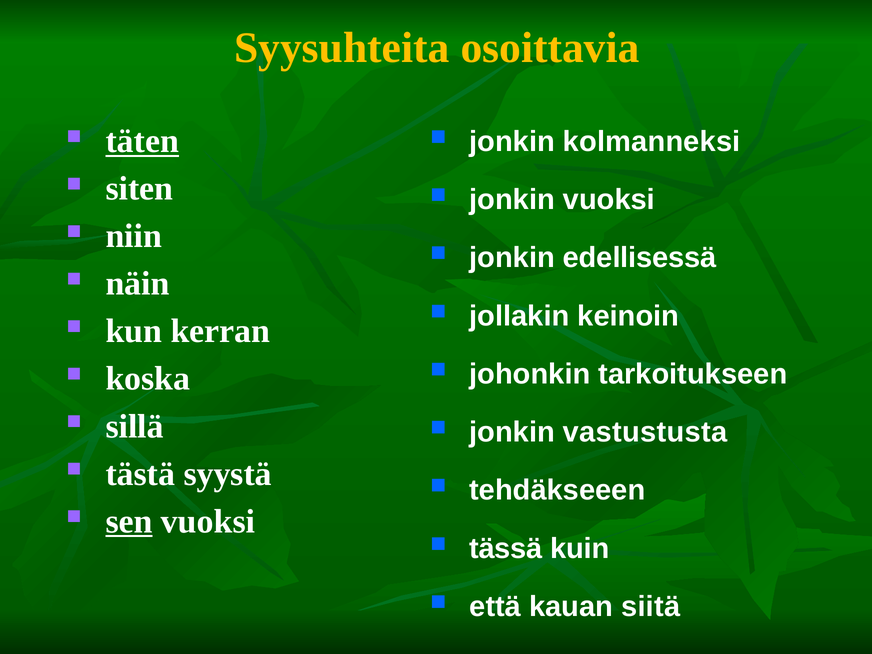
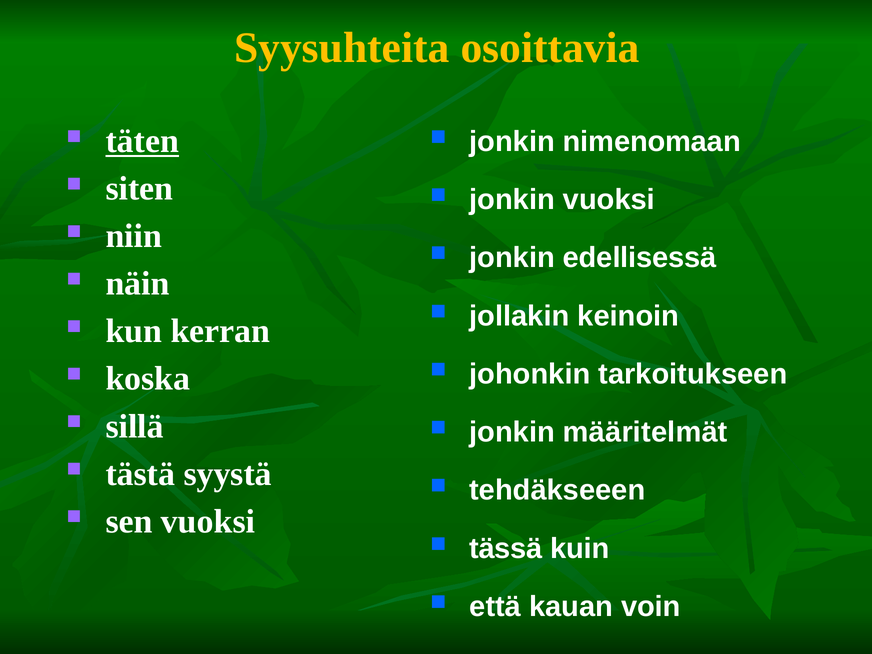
kolmanneksi: kolmanneksi -> nimenomaan (652, 142)
vastustusta: vastustusta -> määritelmät (645, 432)
sen underline: present -> none (129, 521)
siitä: siitä -> voin (651, 607)
